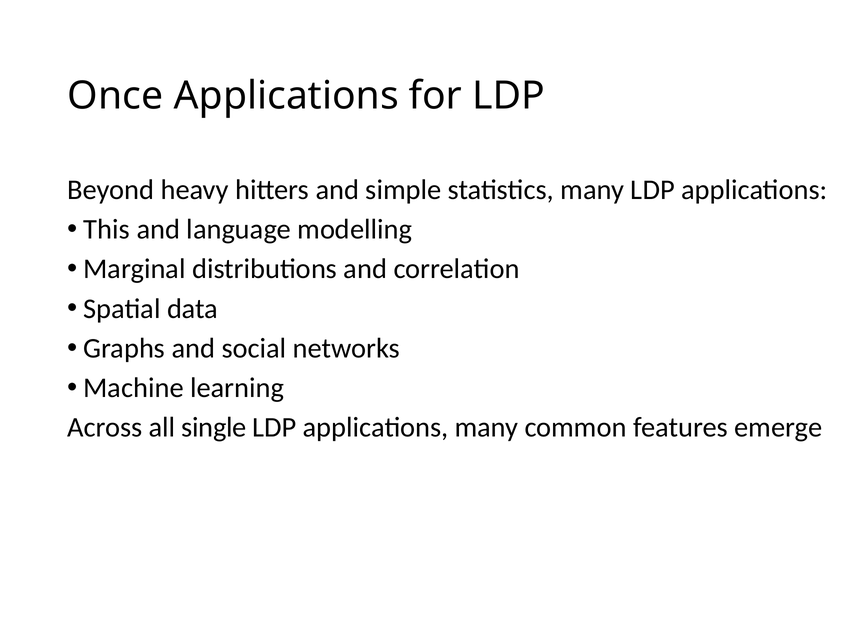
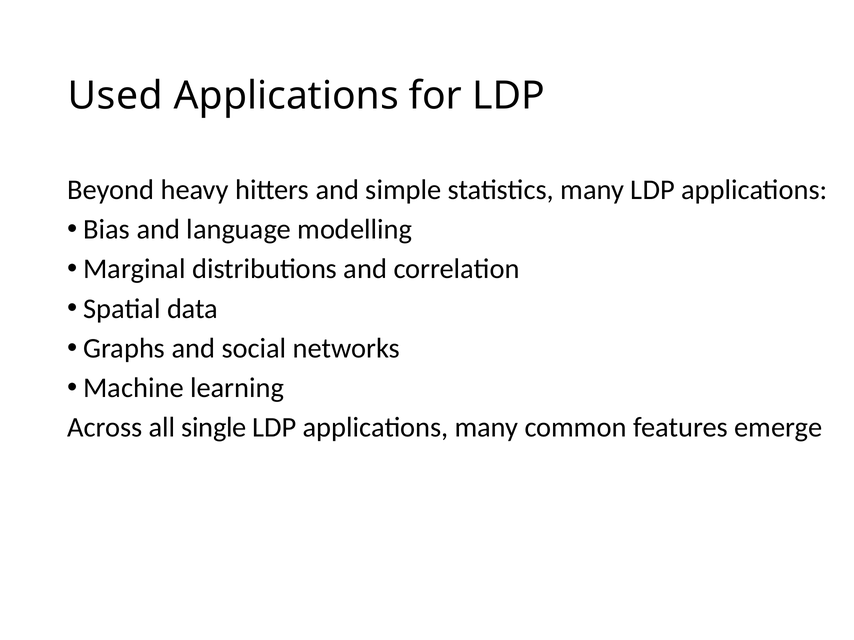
Once: Once -> Used (115, 96)
This: This -> Bias (107, 230)
